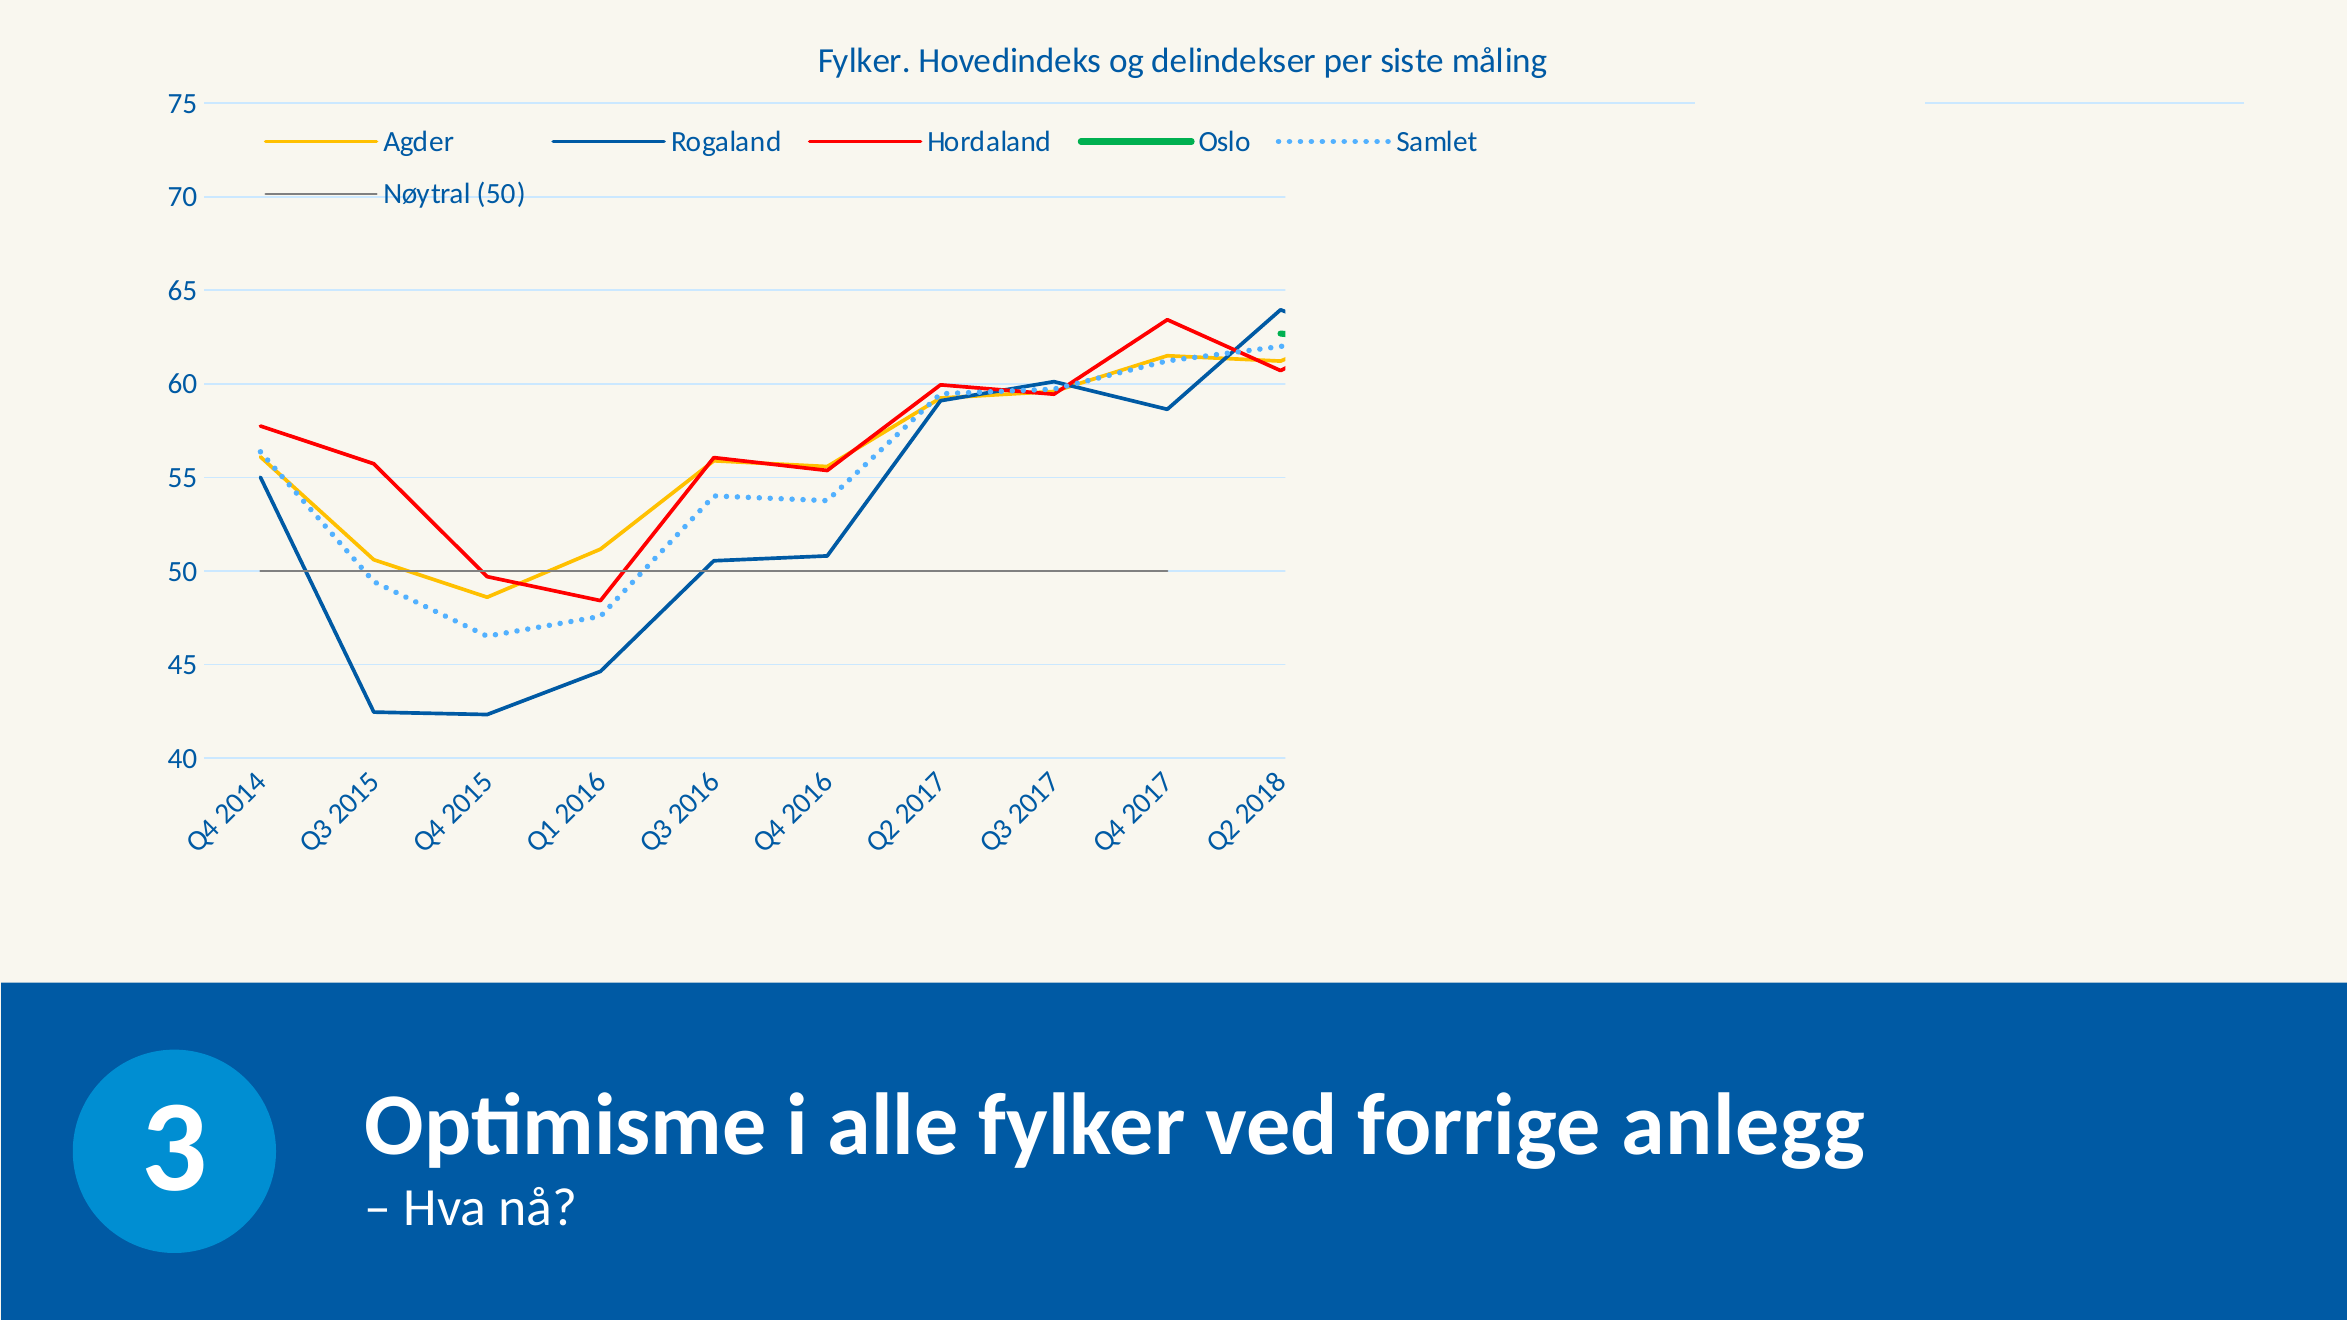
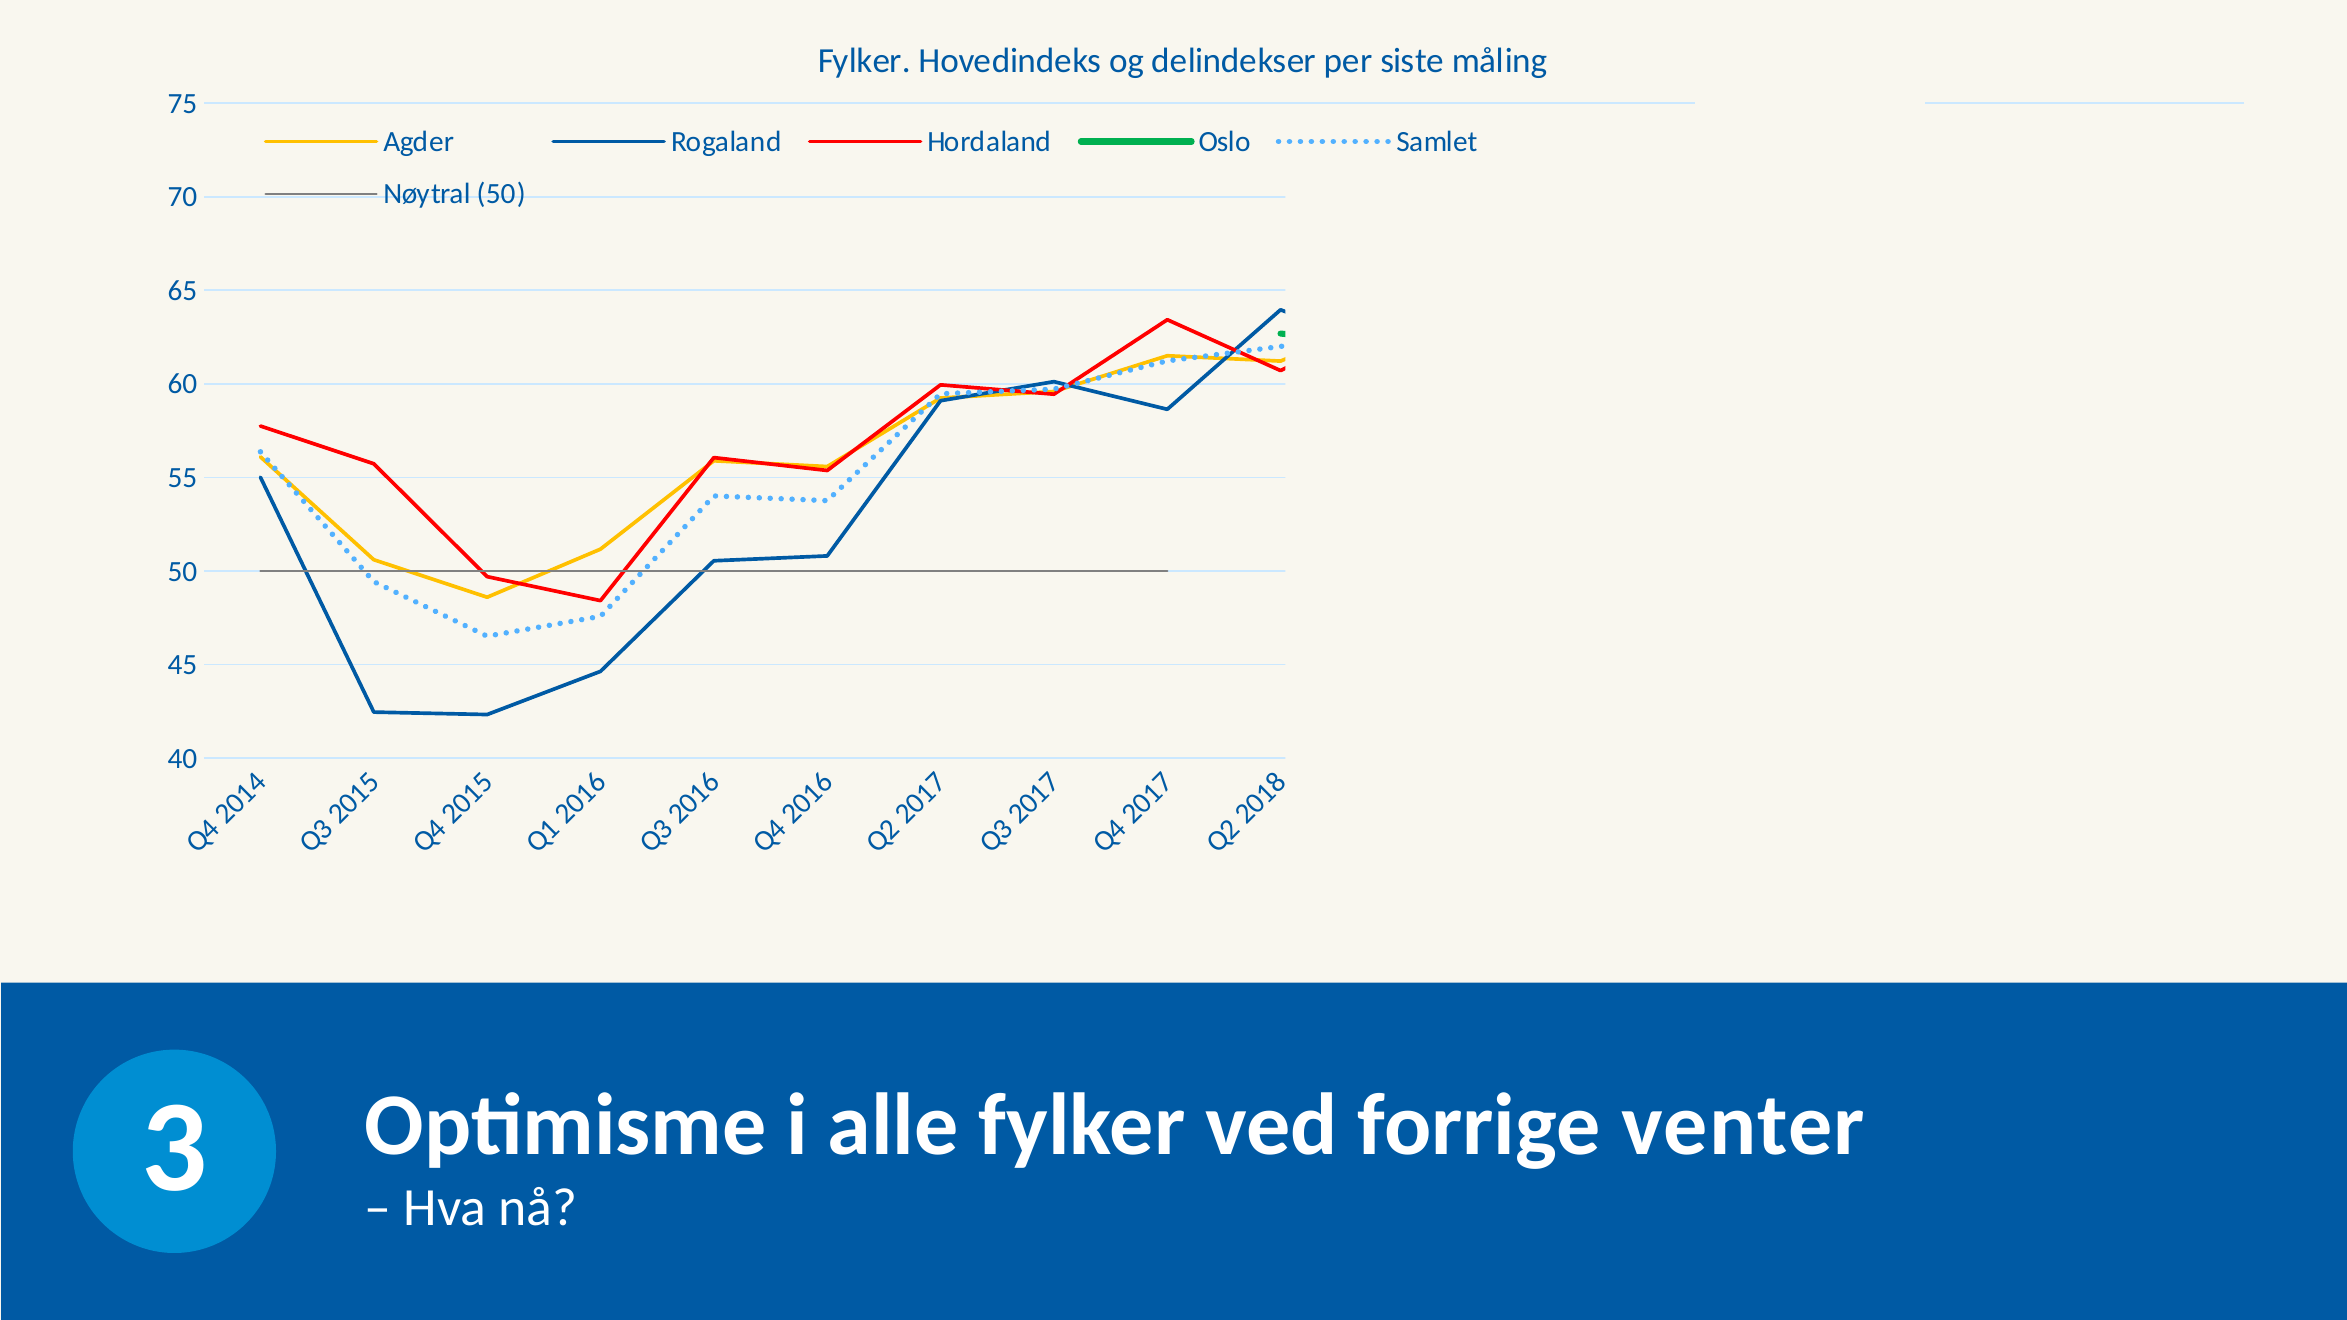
anlegg: anlegg -> venter (1743, 1125)
